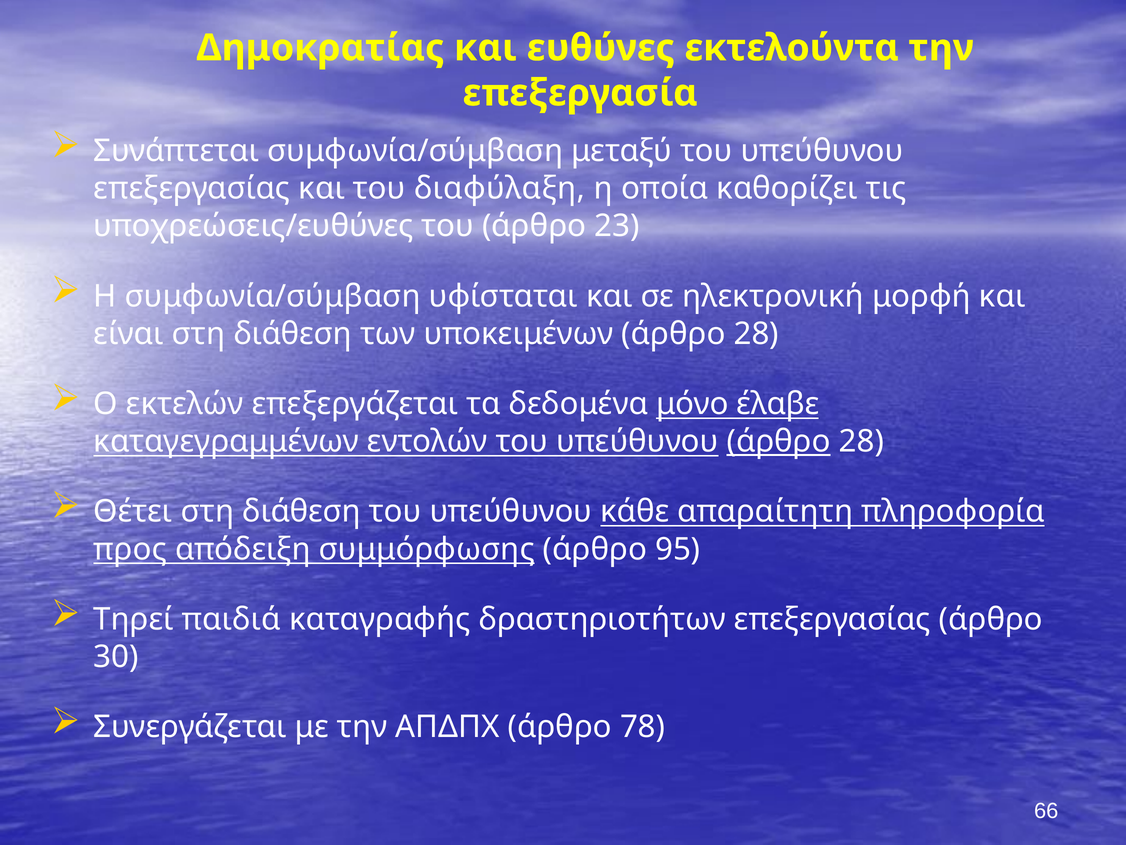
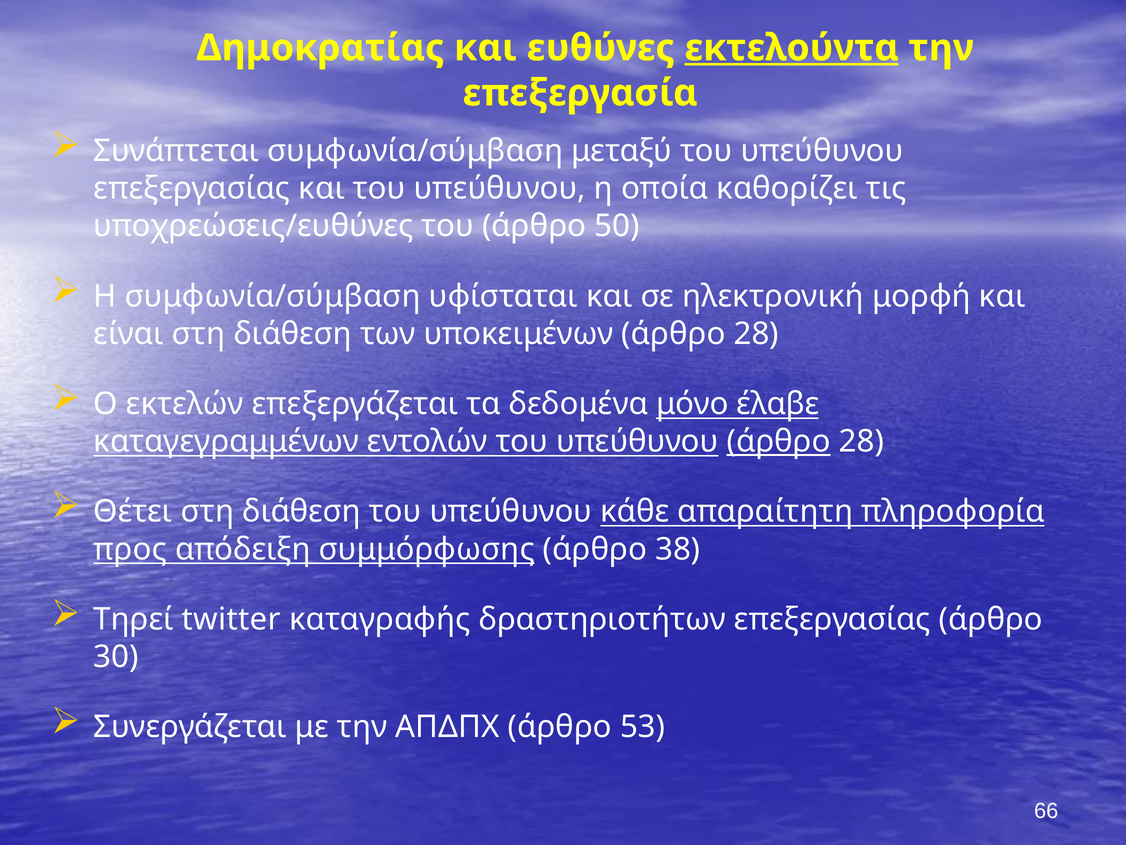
εκτελούντα underline: none -> present (792, 48)
και του διαφύλαξη: διαφύλαξη -> υπεύθυνου (500, 188)
23: 23 -> 50 (617, 226)
95: 95 -> 38 (678, 549)
παιδιά: παιδιά -> twitter (231, 619)
78: 78 -> 53 (643, 727)
